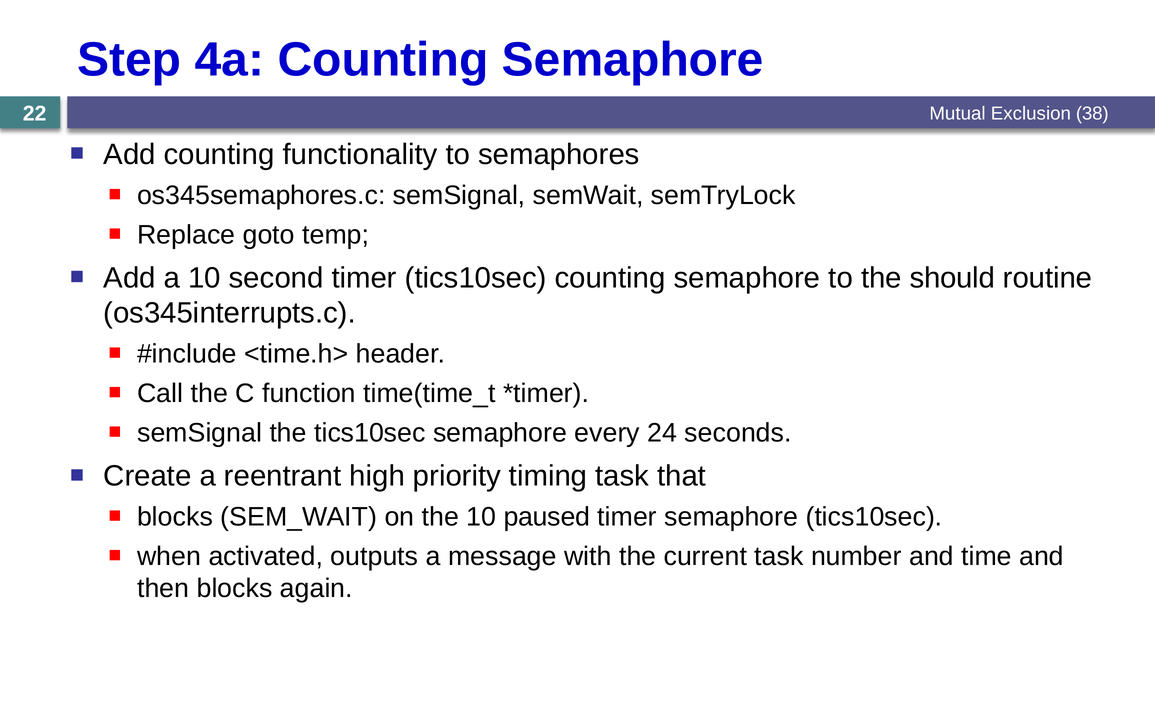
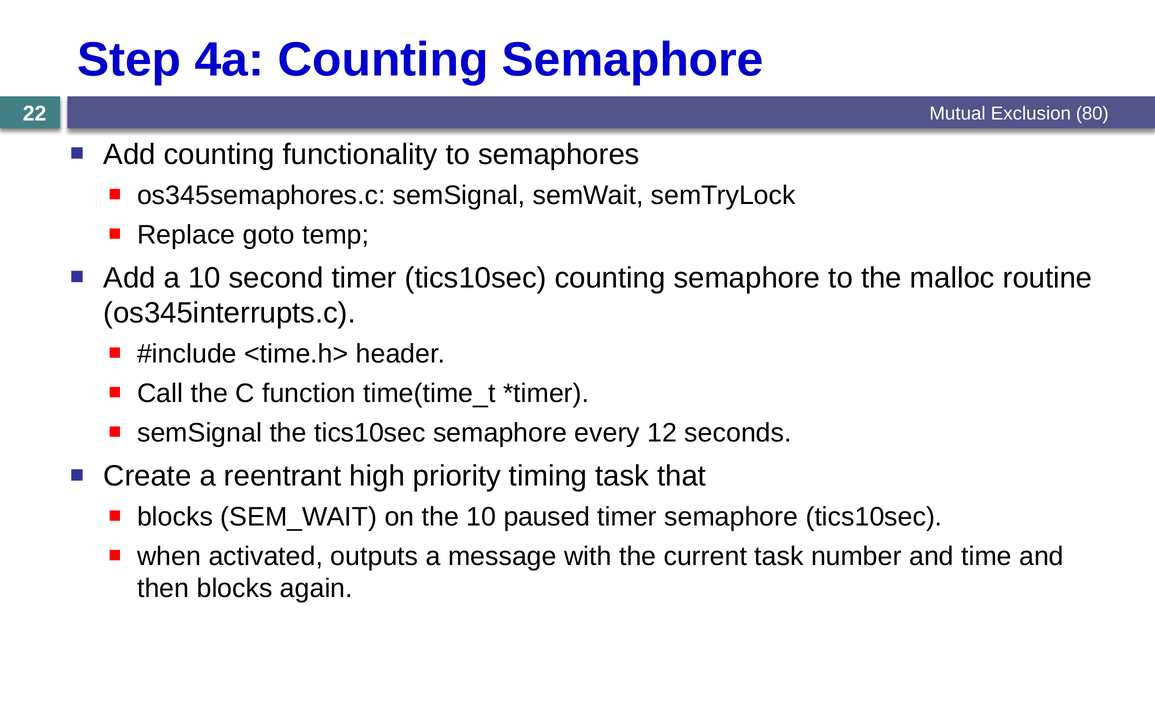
38: 38 -> 80 (1092, 114)
should: should -> malloc (952, 278)
24: 24 -> 12 (662, 433)
